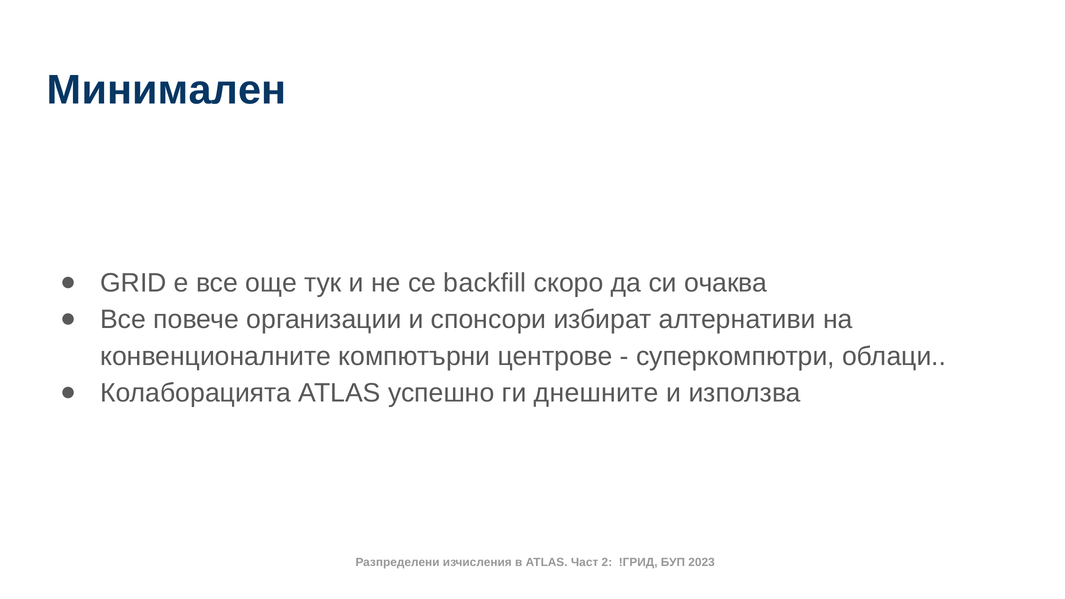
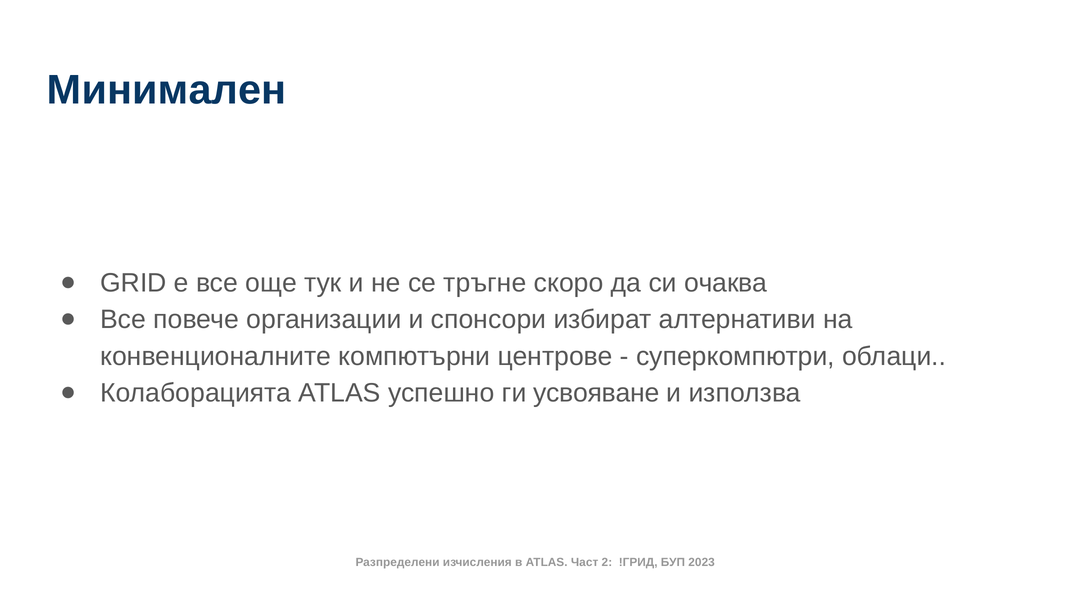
backfill: backfill -> тръгне (485, 283)
днешните: днешните -> усвояване (596, 393)
